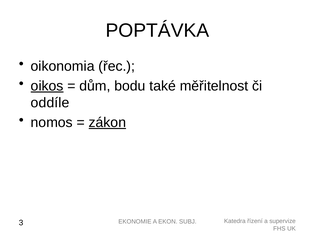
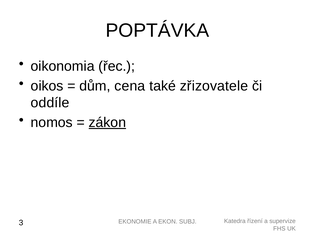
oikos underline: present -> none (47, 86)
bodu: bodu -> cena (130, 86)
měřitelnost: měřitelnost -> zřizovatele (214, 86)
